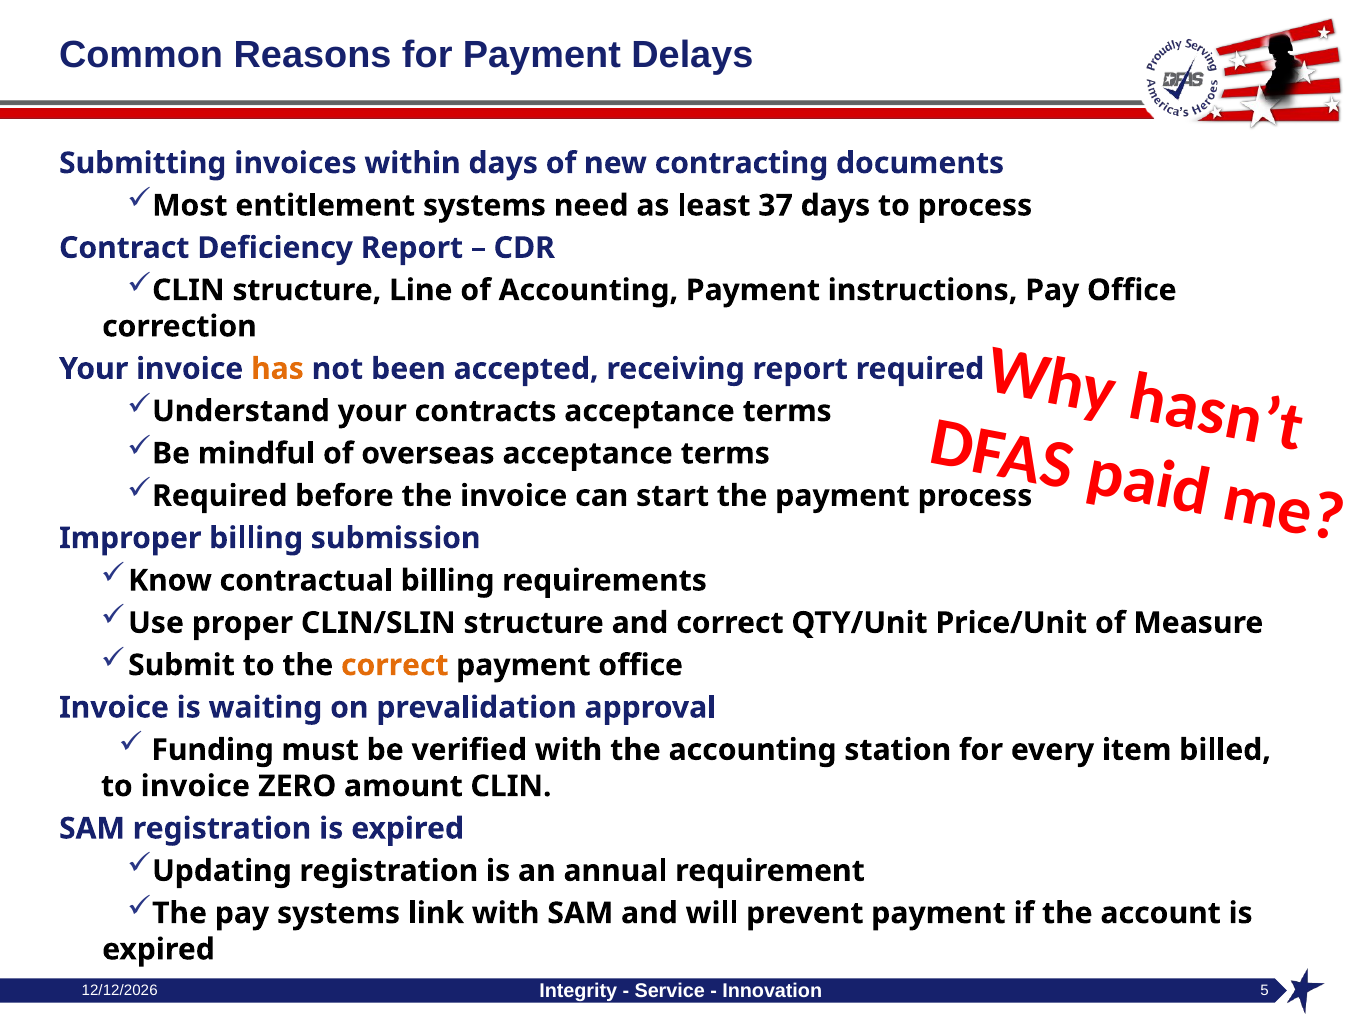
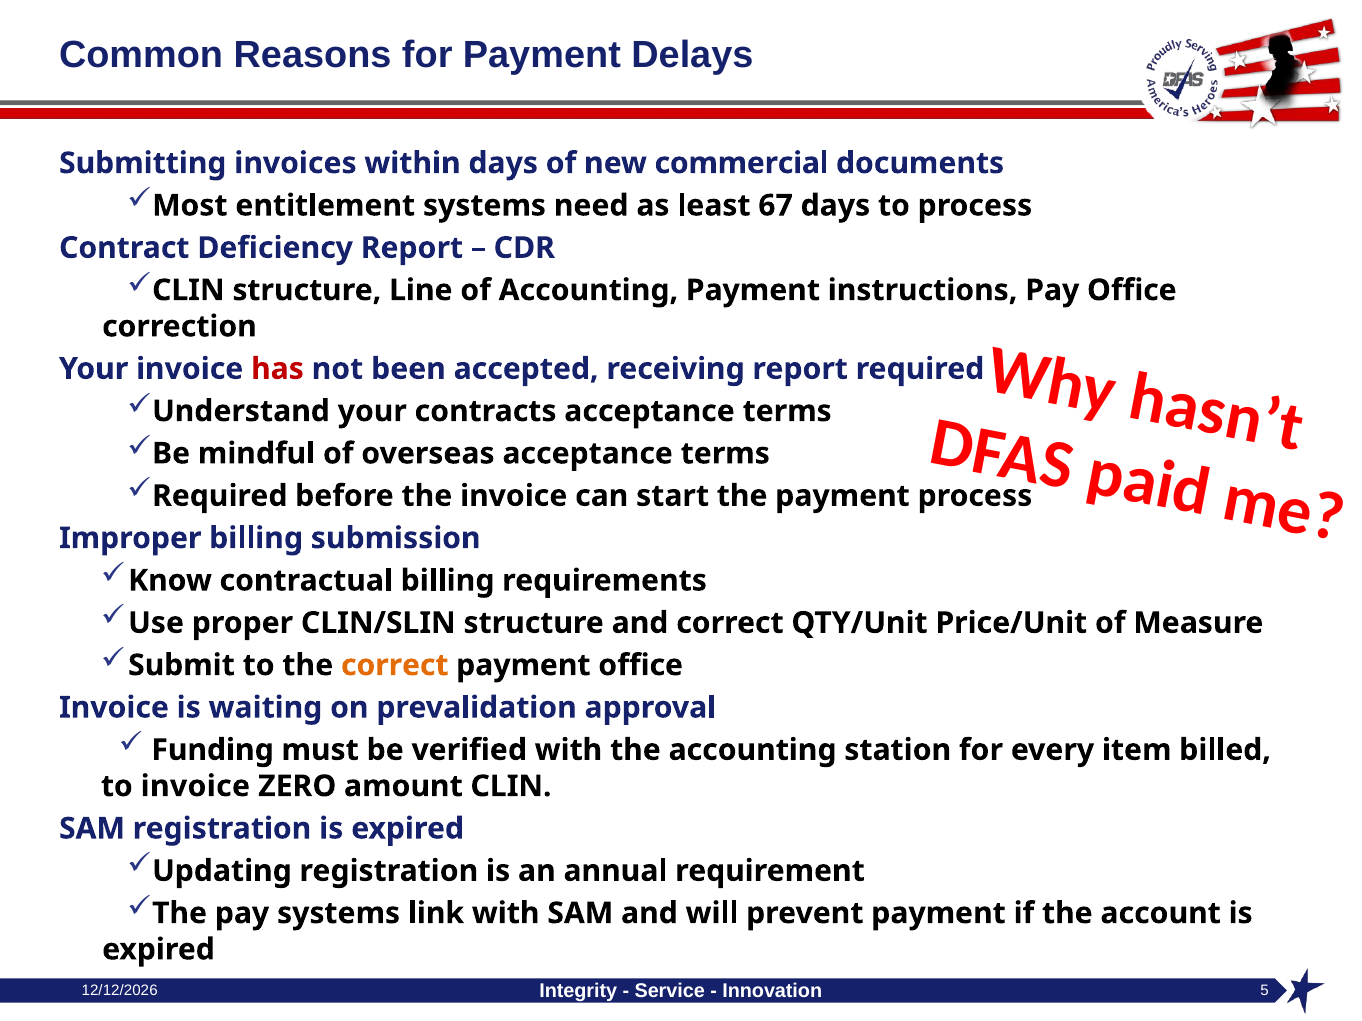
contracting: contracting -> commercial (742, 163)
37: 37 -> 67 (776, 206)
has colour: orange -> red (277, 369)
